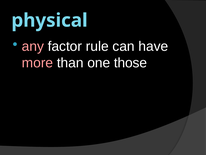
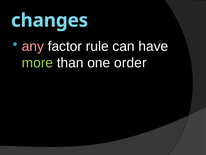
physical: physical -> changes (50, 20)
more colour: pink -> light green (37, 63)
those: those -> order (130, 63)
